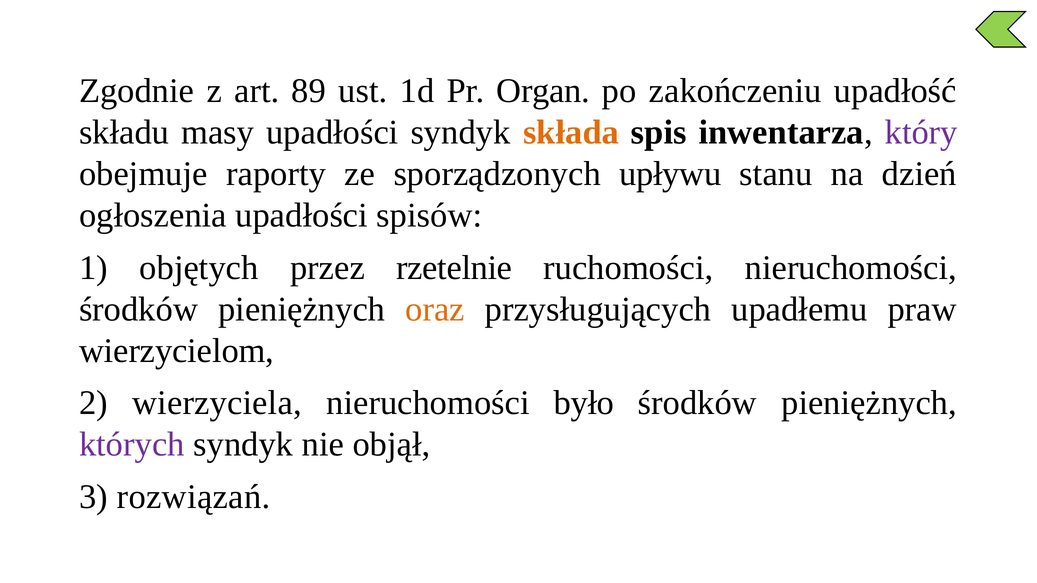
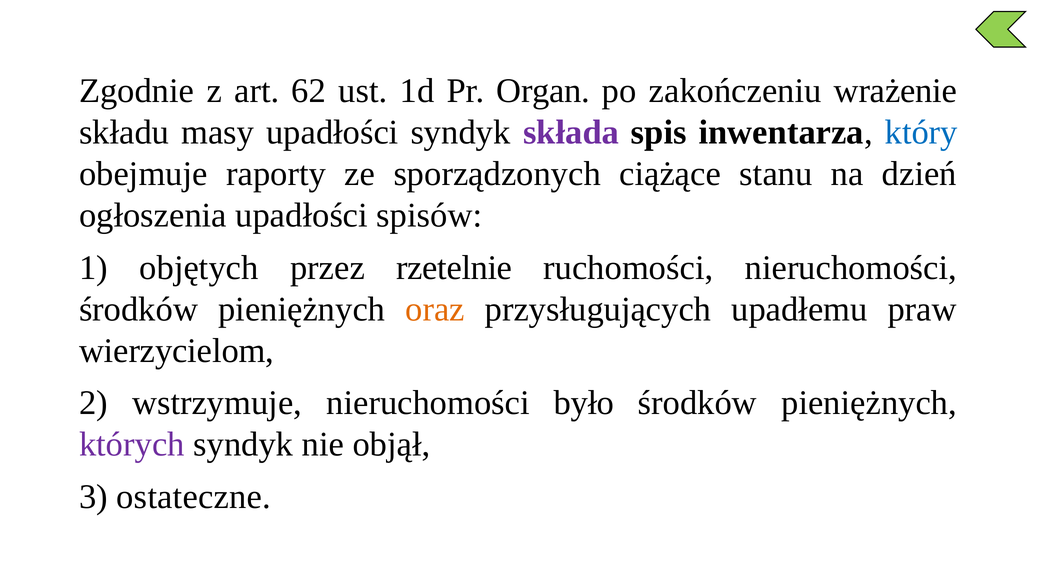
89: 89 -> 62 (309, 91)
upadłość: upadłość -> wrażenie (895, 91)
składa colour: orange -> purple (571, 133)
który colour: purple -> blue (921, 133)
upływu: upływu -> ciążące (670, 174)
wierzyciela: wierzyciela -> wstrzymuje (217, 403)
rozwiązań: rozwiązań -> ostateczne (194, 497)
